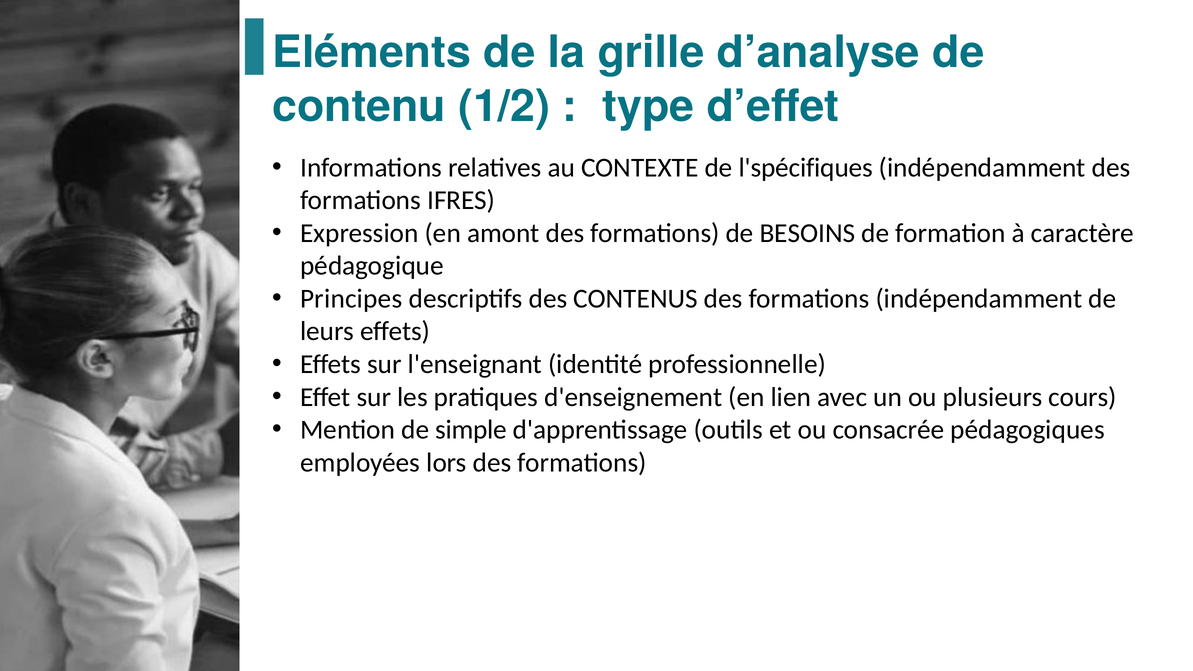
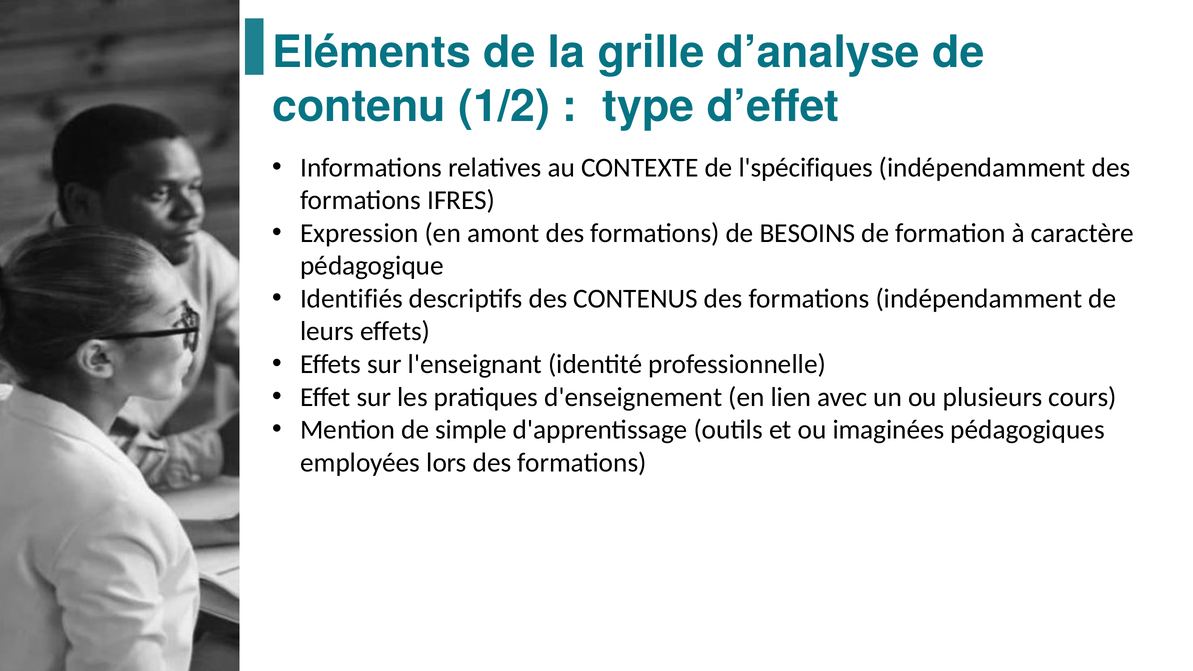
Principes: Principes -> Identifiés (351, 299)
consacrée: consacrée -> imaginées (888, 430)
